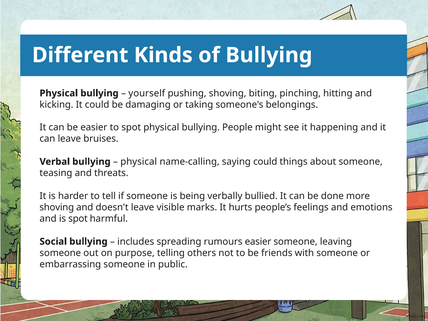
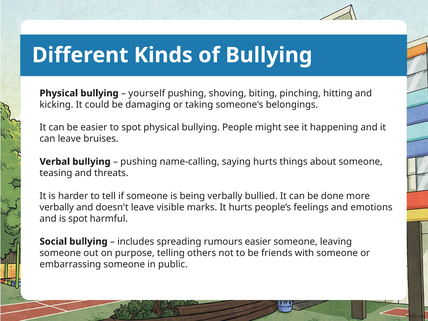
physical: physical -> pushing (139, 162)
saying could: could -> hurts (265, 162)
shoving: shoving -> verbally (57, 207)
